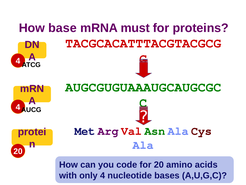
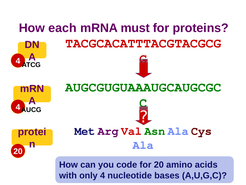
base: base -> each (62, 28)
